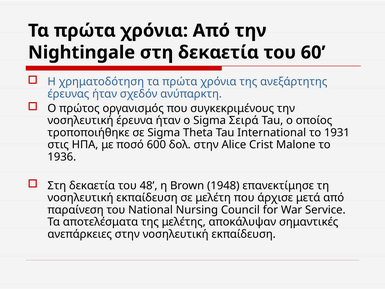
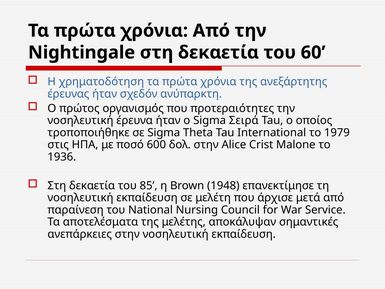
συγκεκριμένους: συγκεκριμένους -> προτεραιότητες (232, 108)
1931: 1931 -> 1979 (337, 132)
48: 48 -> 85 (149, 185)
